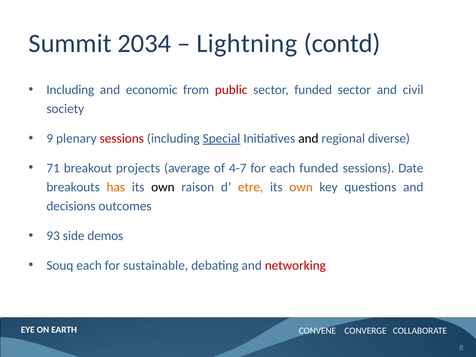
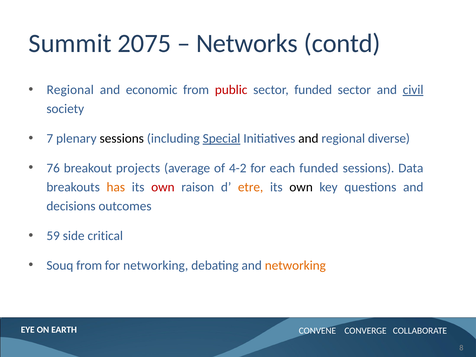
2034: 2034 -> 2075 (144, 43)
Lightning: Lightning -> Networks (247, 43)
Including: Including -> Regional (70, 90)
civil underline: none -> present (413, 90)
9: 9 -> 7 (50, 138)
sessions colour: red -> black (122, 138)
71: 71 -> 76 (53, 168)
4-7: 4-7 -> 4-2 (238, 168)
Date: Date -> Data (411, 168)
own colour: black -> red (163, 187)
own colour: orange -> black (301, 187)
93: 93 -> 59 (53, 236)
demos: demos -> critical (105, 236)
Souq each: each -> from (89, 265)
for sustainable: sustainable -> networking (156, 265)
networking colour: red -> orange (295, 265)
